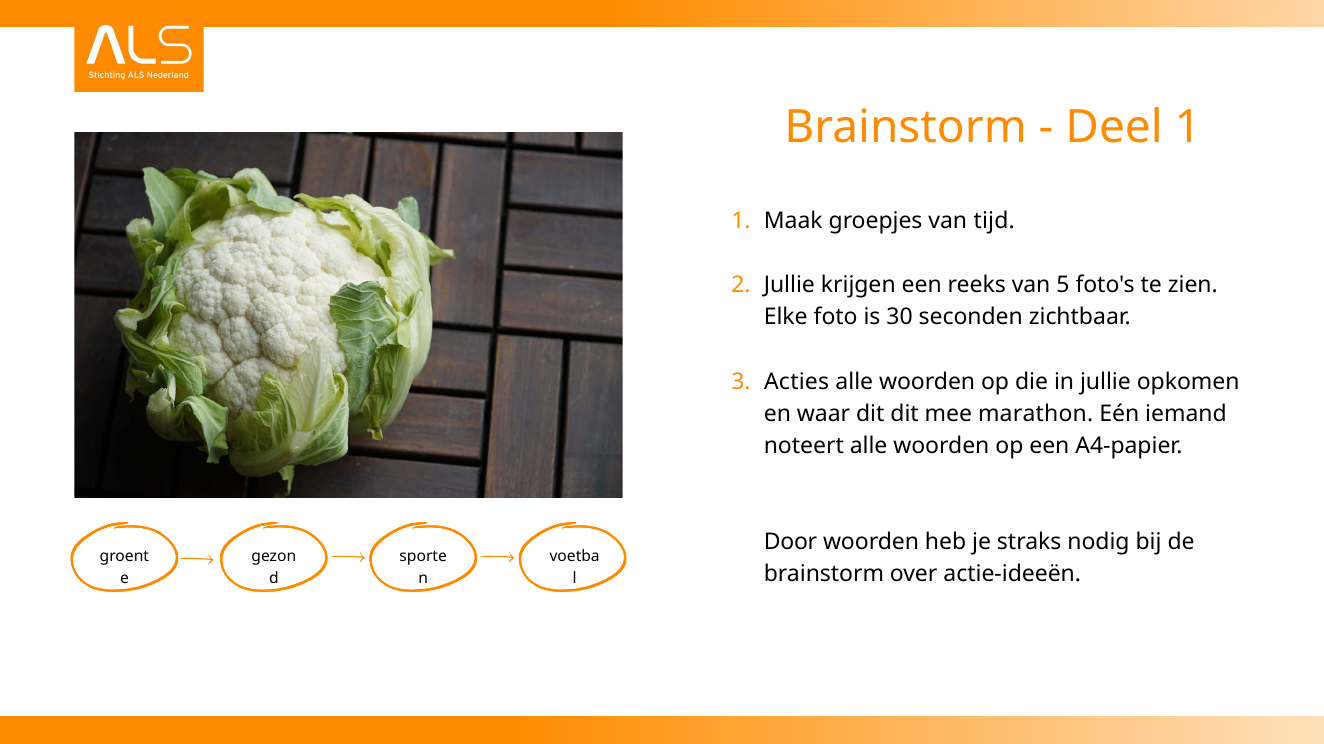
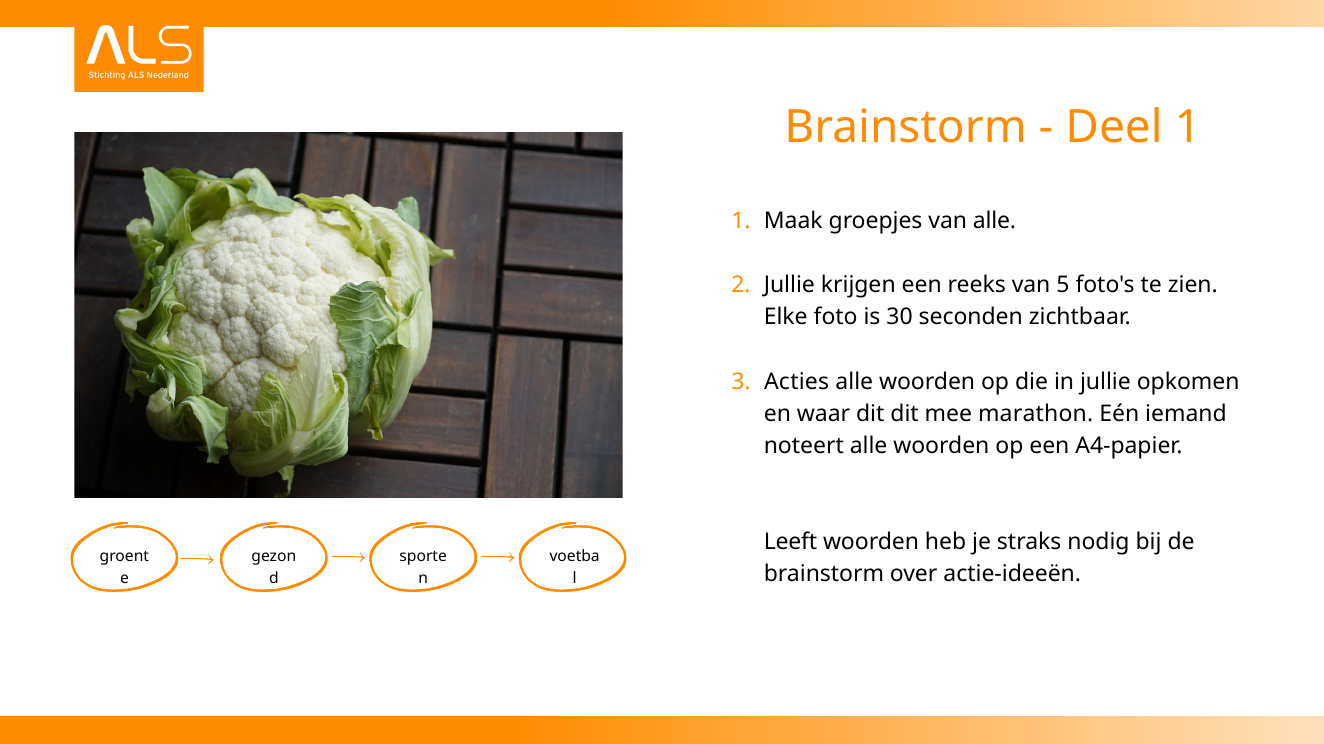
van tijd: tijd -> alle (994, 221)
Door: Door -> Leeft (791, 543)
